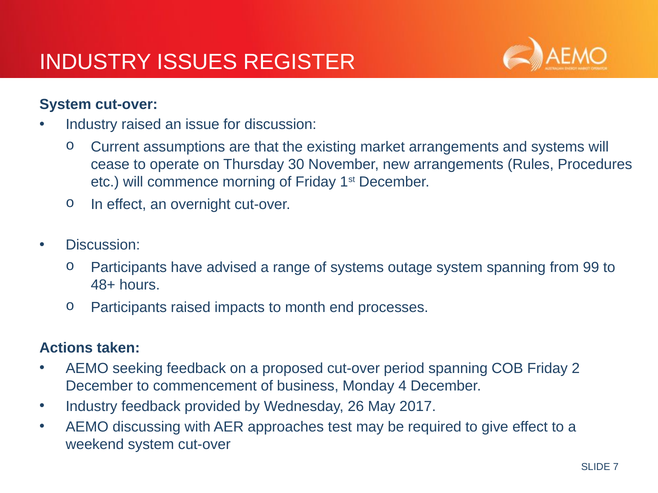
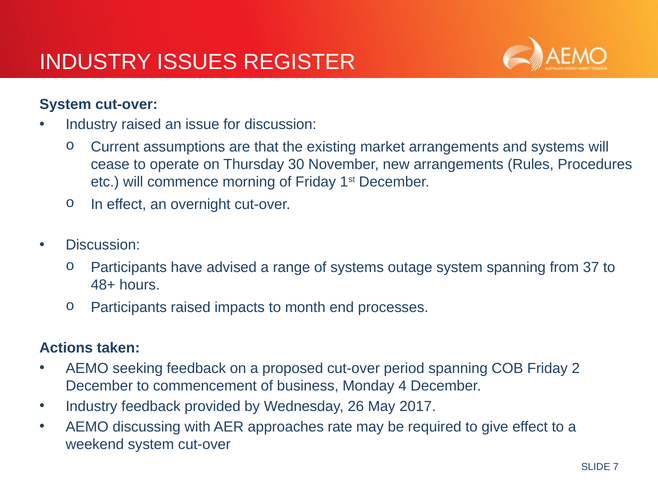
99: 99 -> 37 (591, 268)
test: test -> rate (340, 427)
